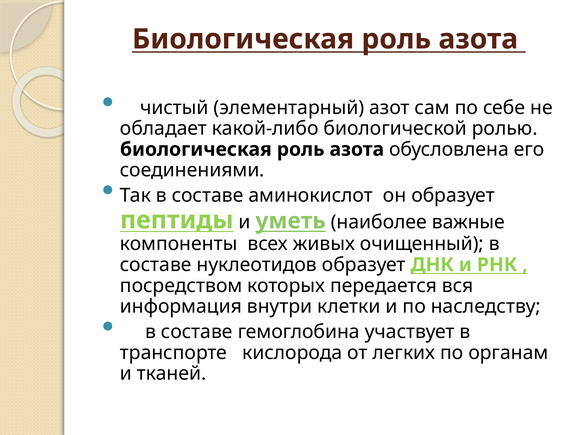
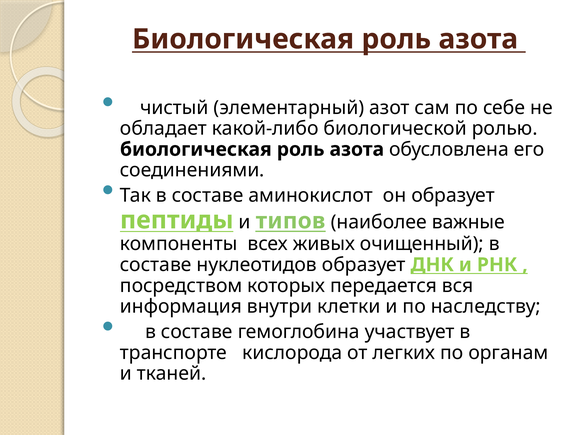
уметь: уметь -> типов (291, 221)
